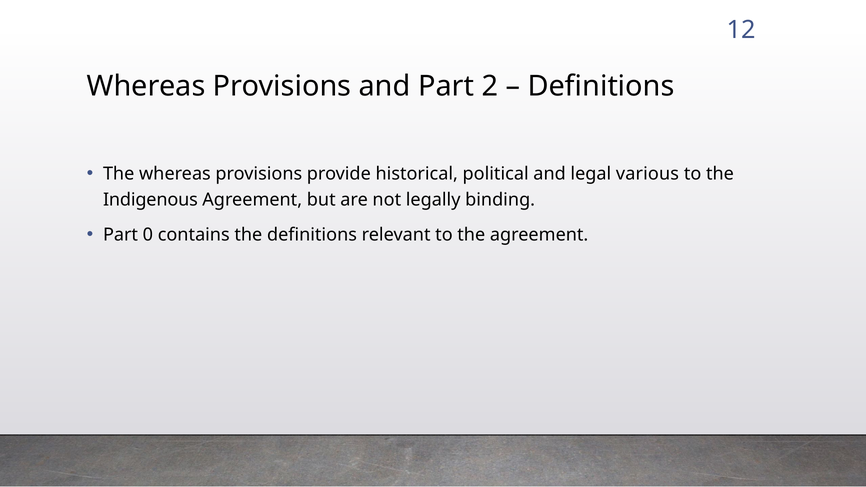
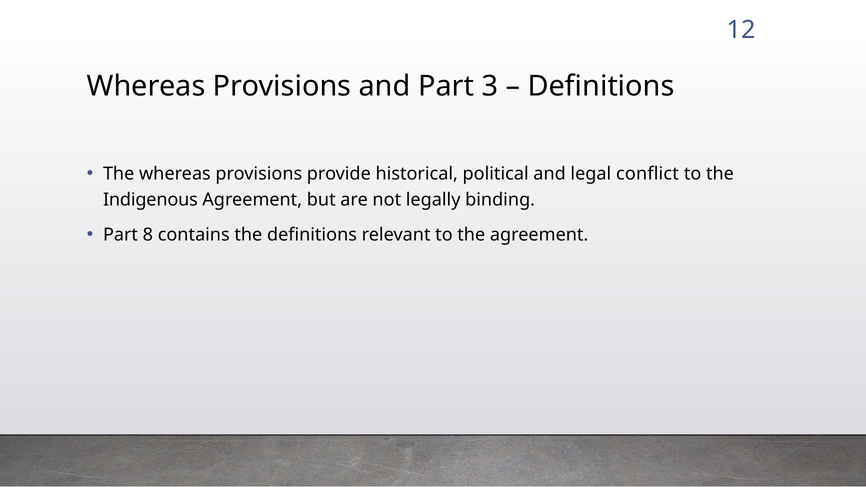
2: 2 -> 3 (490, 86)
various: various -> conflict (647, 174)
0: 0 -> 8 (148, 235)
